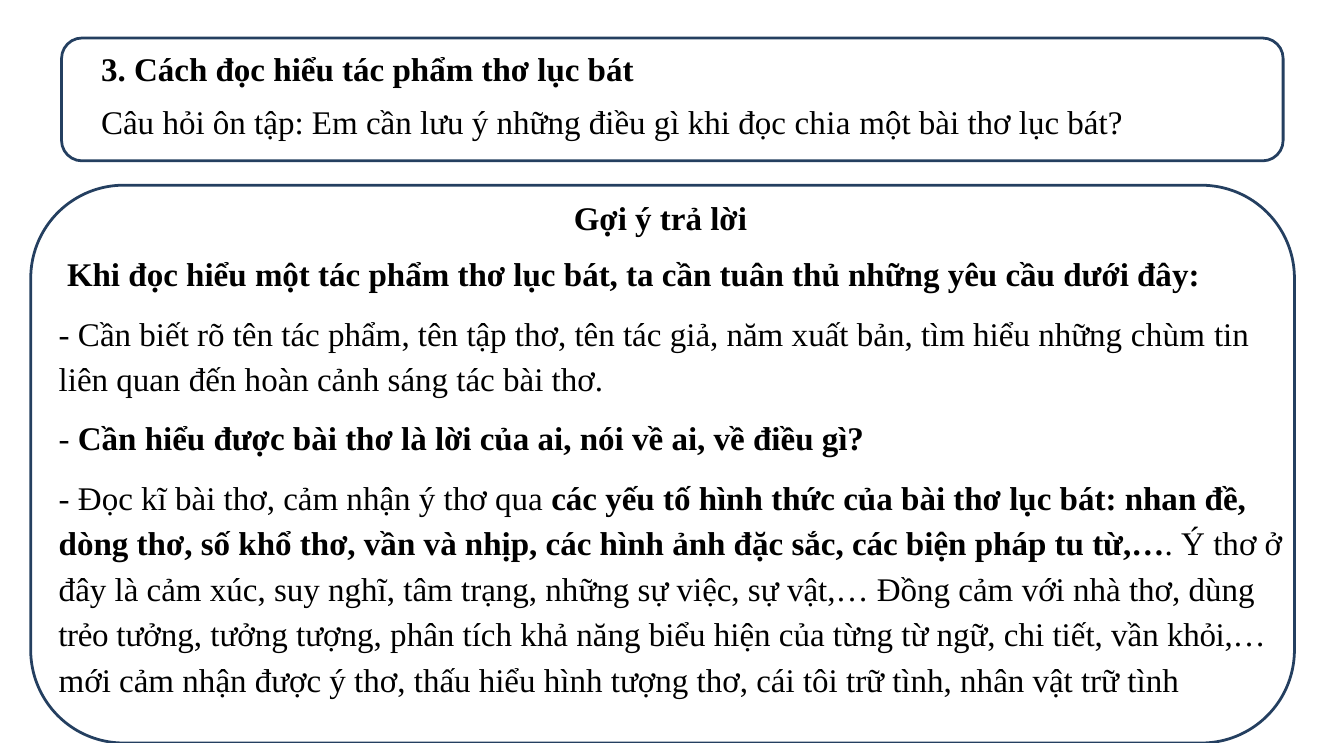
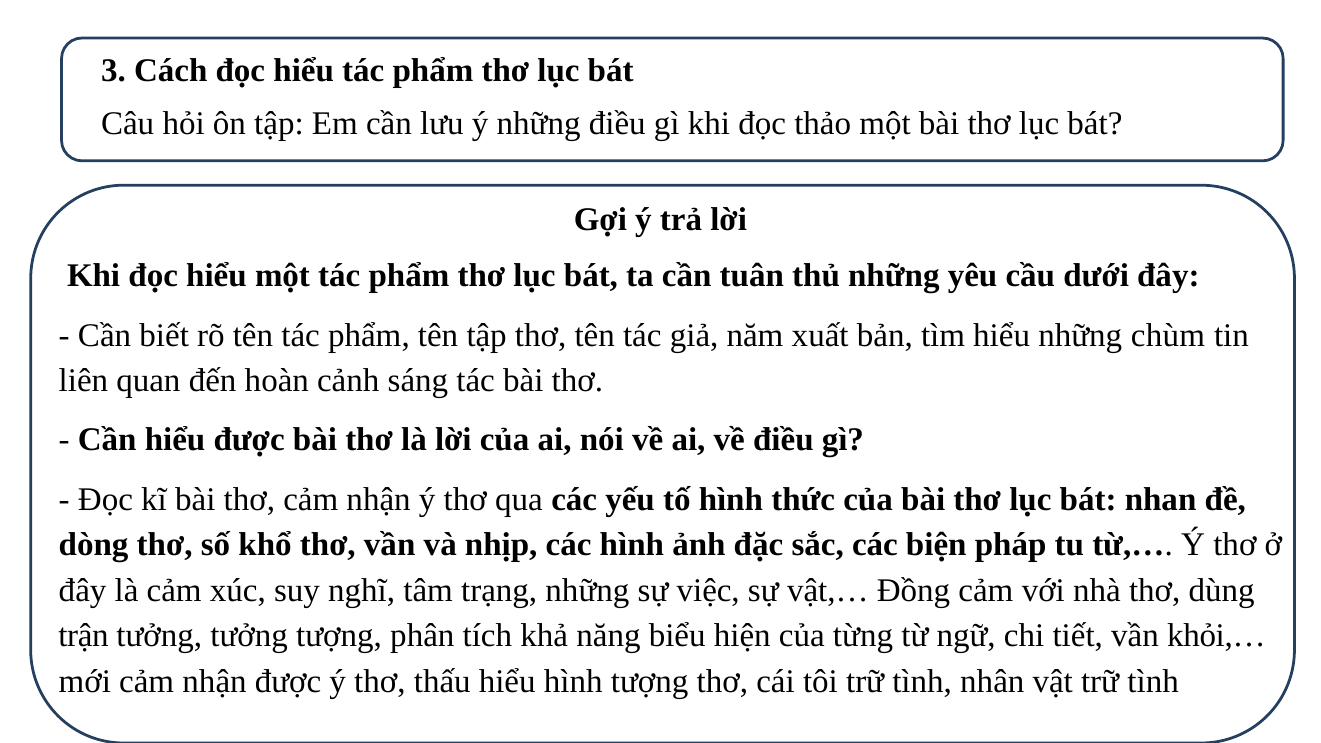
chia: chia -> thảo (823, 123)
trẻo: trẻo -> trận (84, 636)
